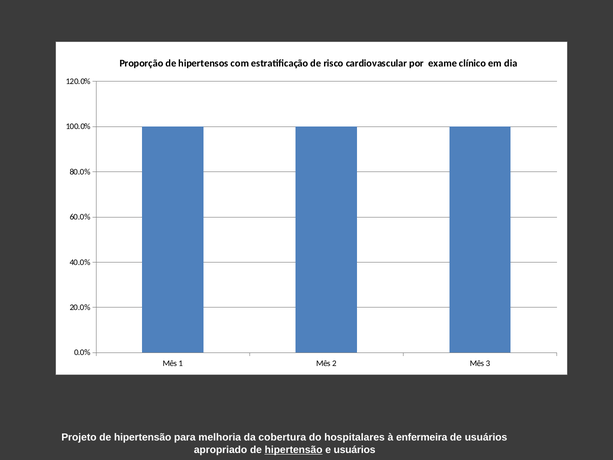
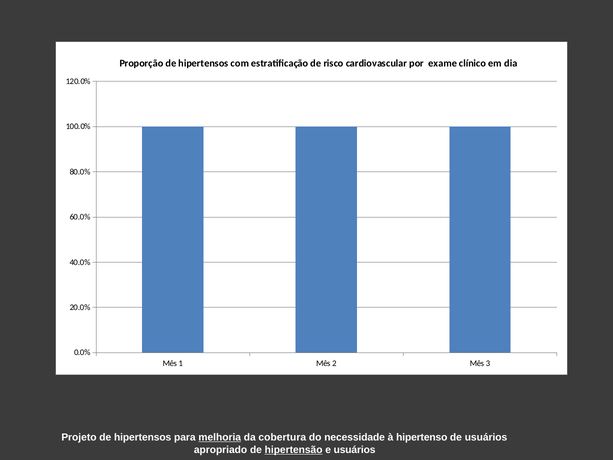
Projeto de hipertensão: hipertensão -> hipertensos (143, 437)
melhoria underline: none -> present (220, 437)
hospitalares: hospitalares -> necessidade (355, 437)
enfermeira: enfermeira -> hipertenso (422, 437)
